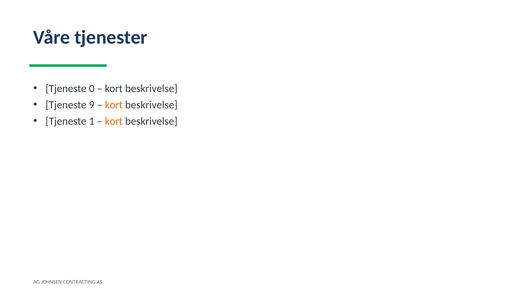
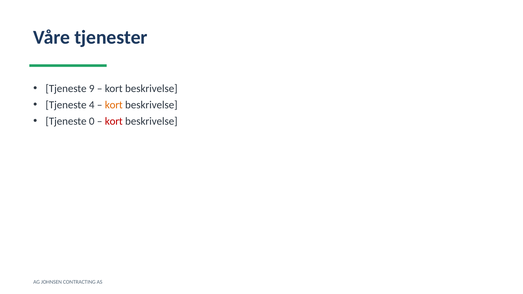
0: 0 -> 9 (92, 89)
9: 9 -> 4 (92, 105)
1: 1 -> 0 (92, 121)
kort colour: orange -> red (114, 121)
